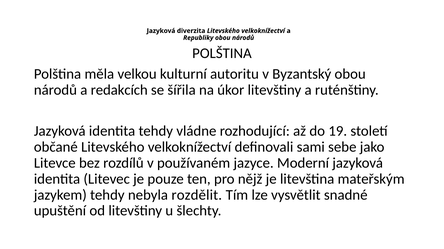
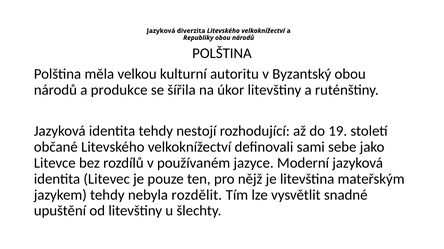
redakcích: redakcích -> produkce (119, 90)
vládne: vládne -> nestojí (196, 131)
